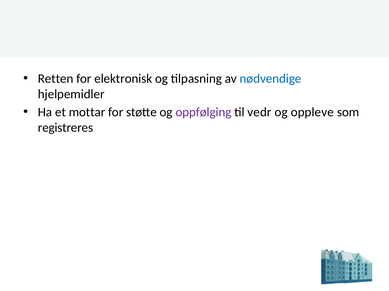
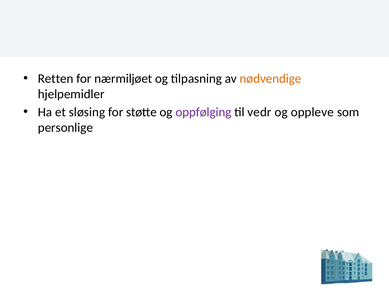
elektronisk: elektronisk -> nærmiljøet (123, 79)
nødvendige colour: blue -> orange (271, 79)
mottar: mottar -> sløsing (87, 112)
registreres: registreres -> personlige (65, 128)
